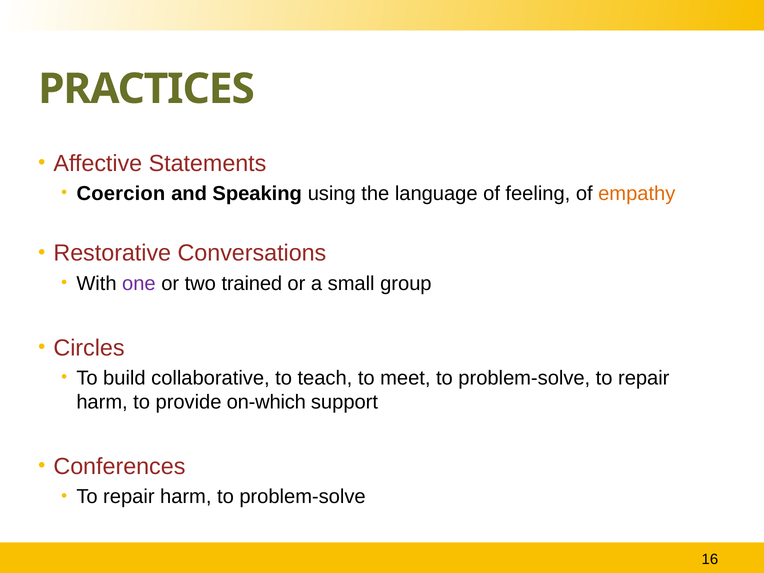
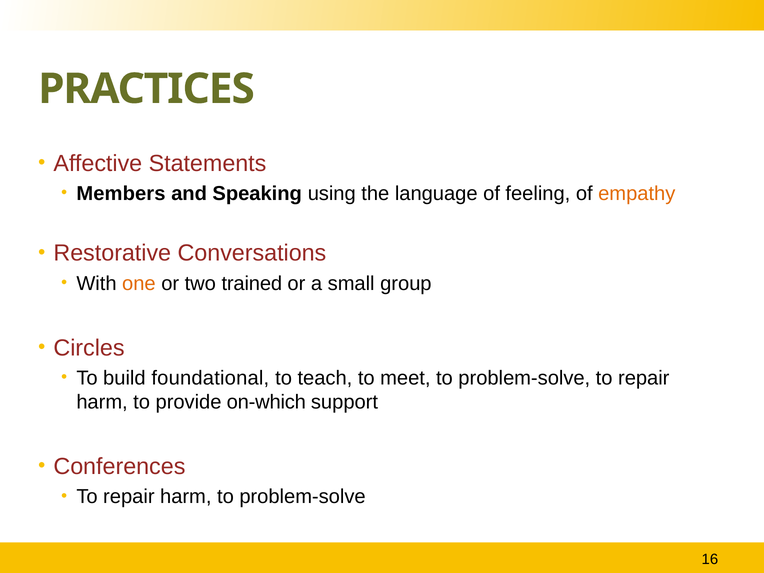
Coercion: Coercion -> Members (121, 193)
one colour: purple -> orange (139, 283)
collaborative: collaborative -> foundational (210, 378)
